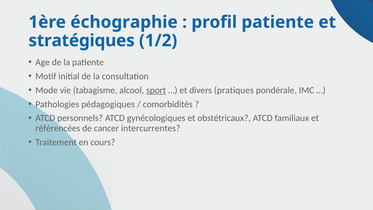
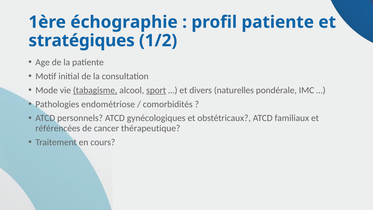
tabagisme underline: none -> present (95, 90)
pratiques: pratiques -> naturelles (234, 90)
pédagogiques: pédagogiques -> endométriose (108, 104)
intercurrentes: intercurrentes -> thérapeutique (151, 128)
